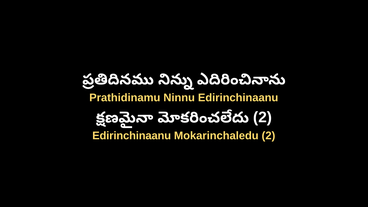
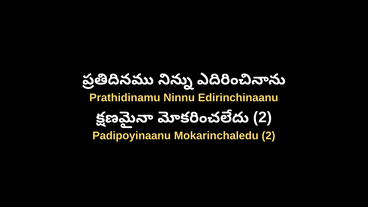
Edirinchinaanu: Edirinchinaanu -> Padipoyinaanu (132, 136)
